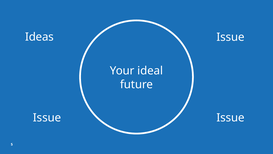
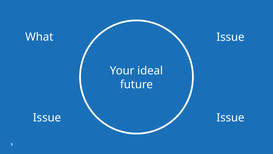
Ideas: Ideas -> What (39, 37)
